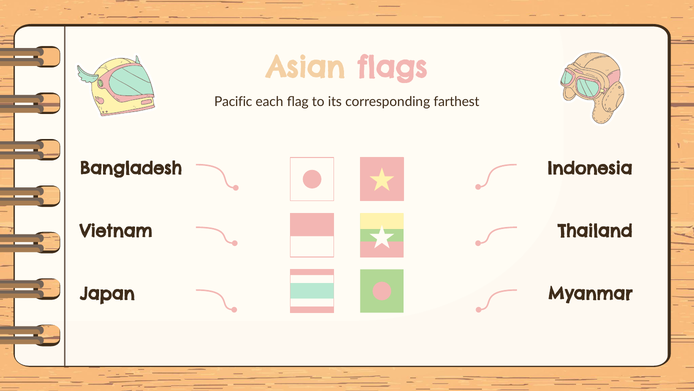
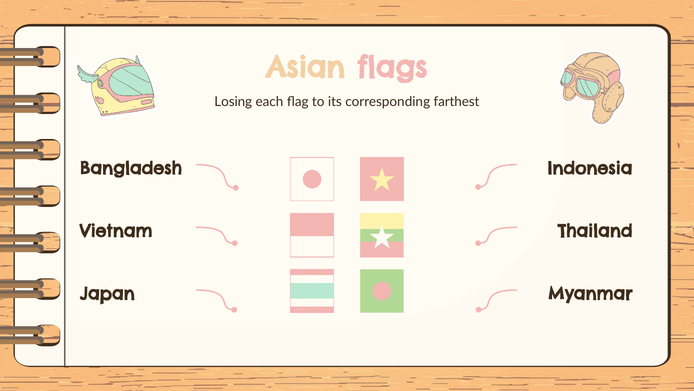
Pacific: Pacific -> Losing (233, 101)
